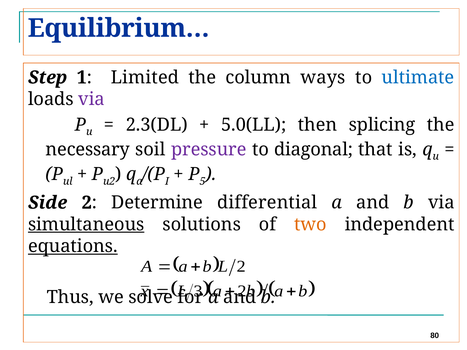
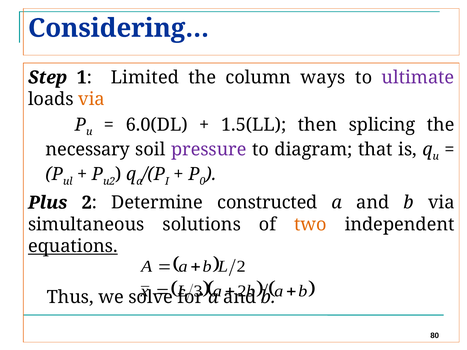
Equilibrium…: Equilibrium… -> Considering… (119, 28)
ultimate colour: blue -> purple (418, 78)
via colour: purple -> orange (92, 99)
2.3(DL: 2.3(DL -> 6.0(DL (157, 125)
5.0(LL: 5.0(LL -> 1.5(LL (254, 125)
diagonal: diagonal -> diagram (314, 150)
5: 5 -> 0 (203, 181)
Side: Side -> Plus (48, 203)
differential: differential -> constructed (267, 203)
simultaneous underline: present -> none (86, 225)
